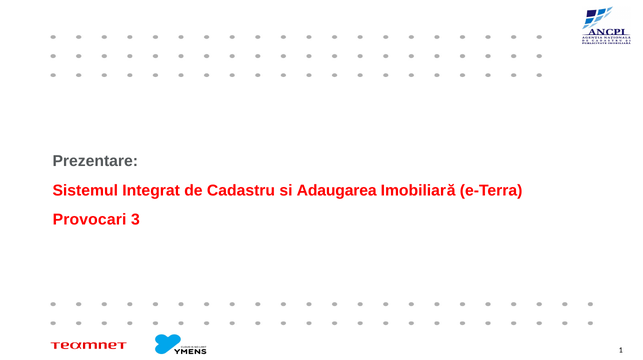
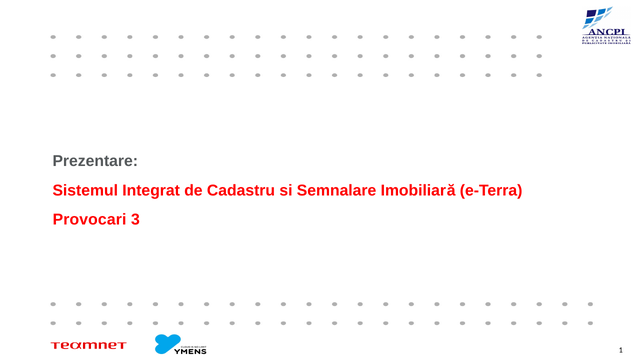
Adaugarea: Adaugarea -> Semnalare (337, 191)
